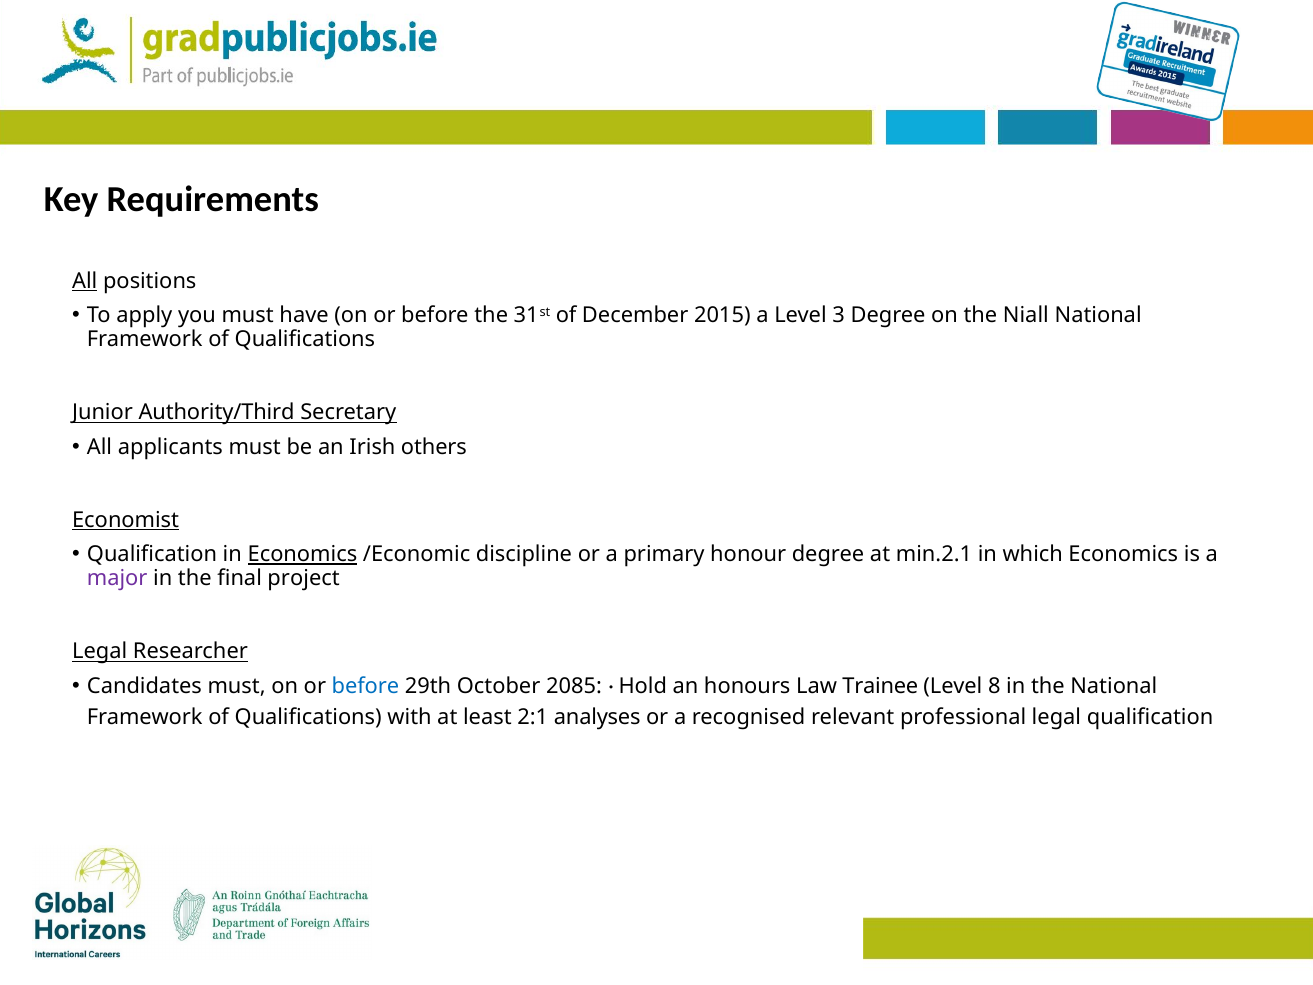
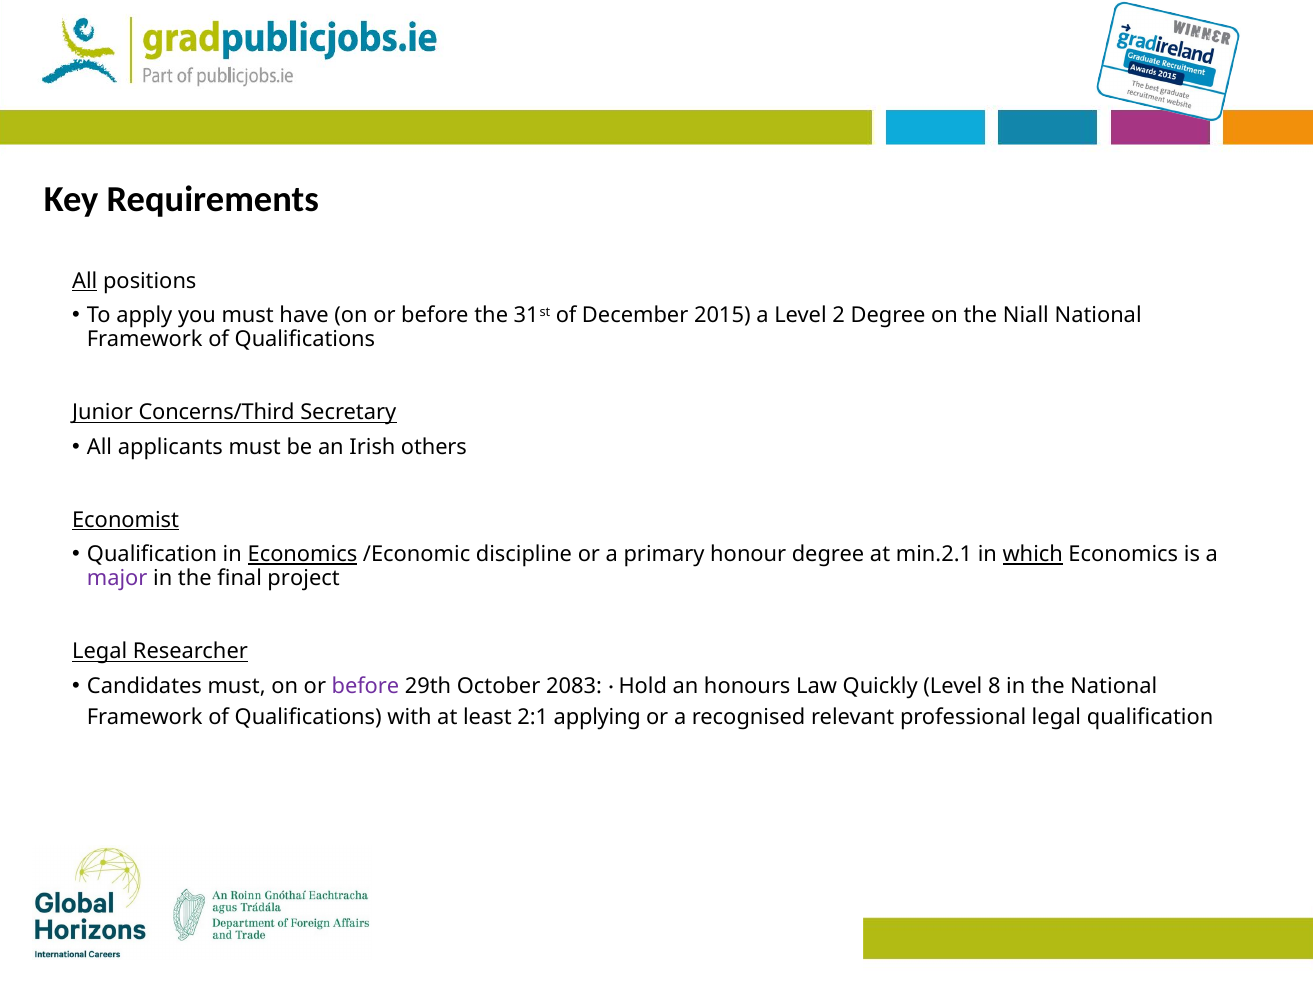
3: 3 -> 2 (839, 315)
Authority/Third: Authority/Third -> Concerns/Third (217, 412)
which underline: none -> present (1033, 554)
before colour: blue -> purple (365, 686)
2085: 2085 -> 2083 (574, 686)
Trainee: Trainee -> Quickly (880, 686)
analyses: analyses -> applying (597, 717)
